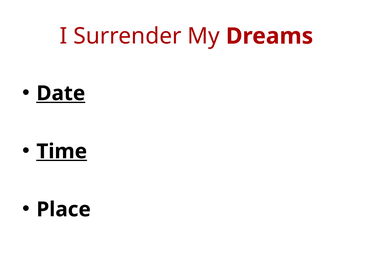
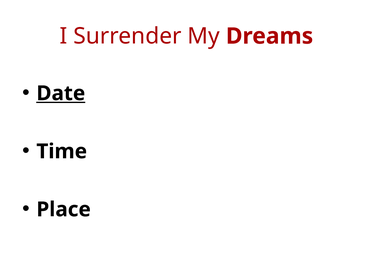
Time underline: present -> none (62, 151)
